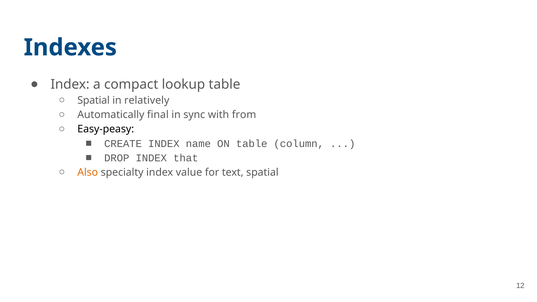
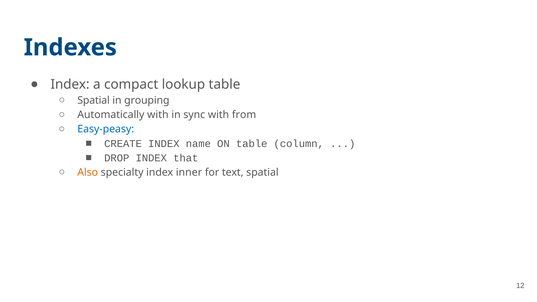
relatively: relatively -> grouping (147, 100)
Automatically final: final -> with (158, 115)
Easy-peasy colour: black -> blue (106, 129)
value: value -> inner (189, 172)
